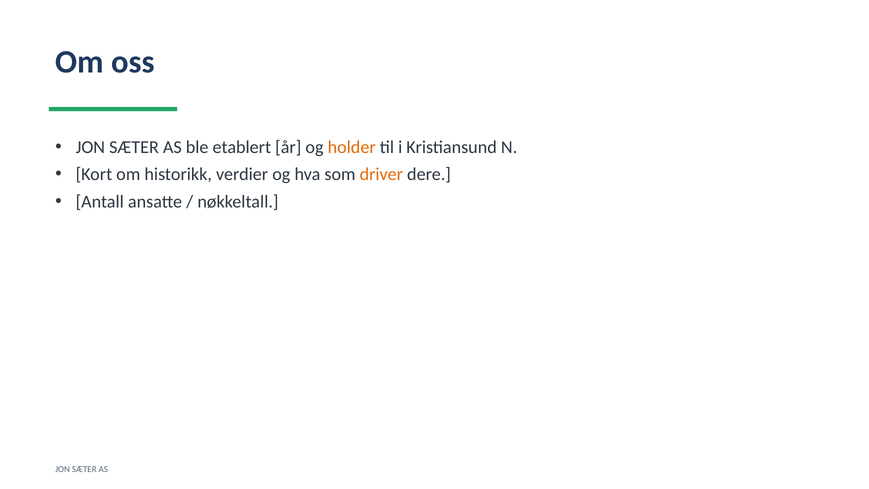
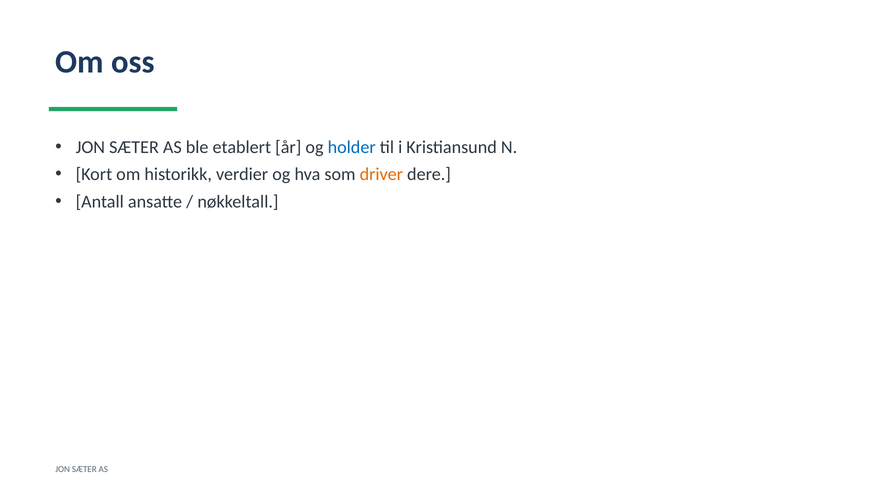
holder colour: orange -> blue (352, 147)
